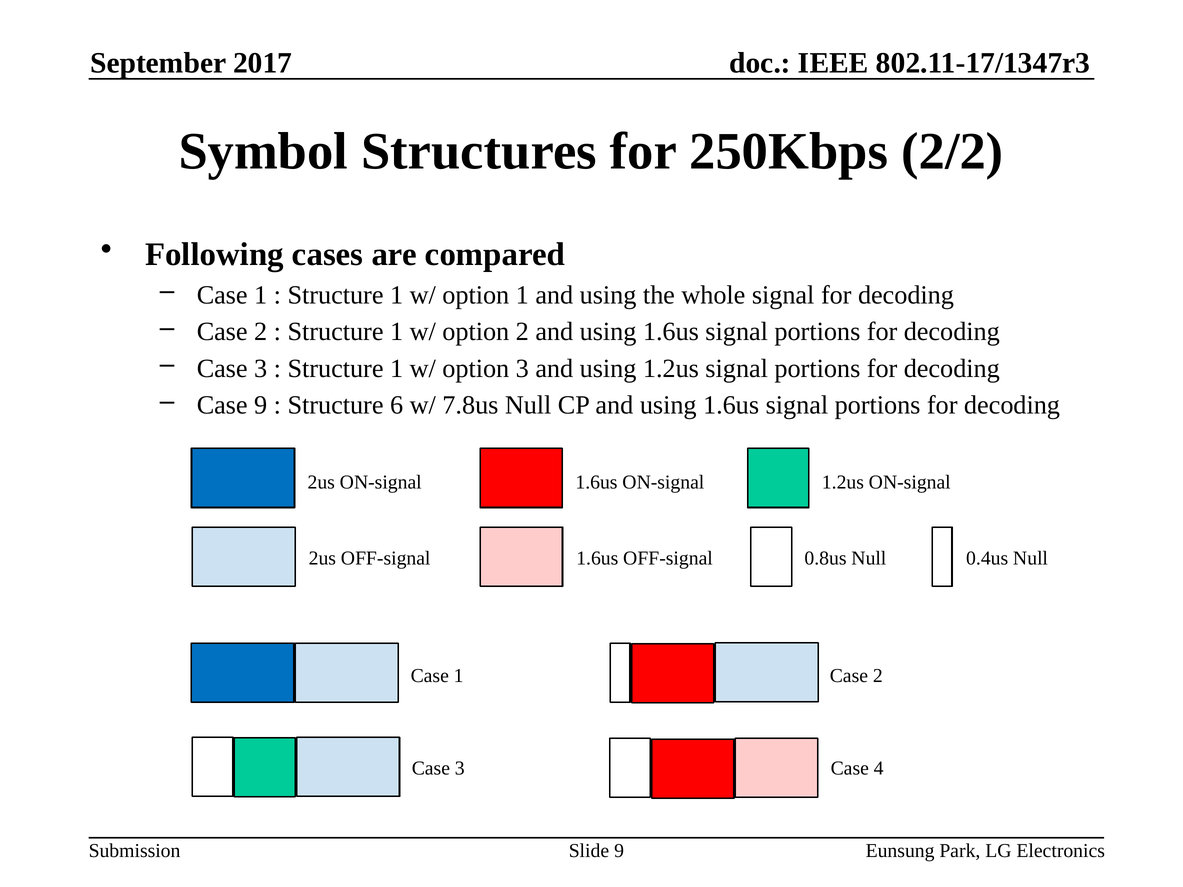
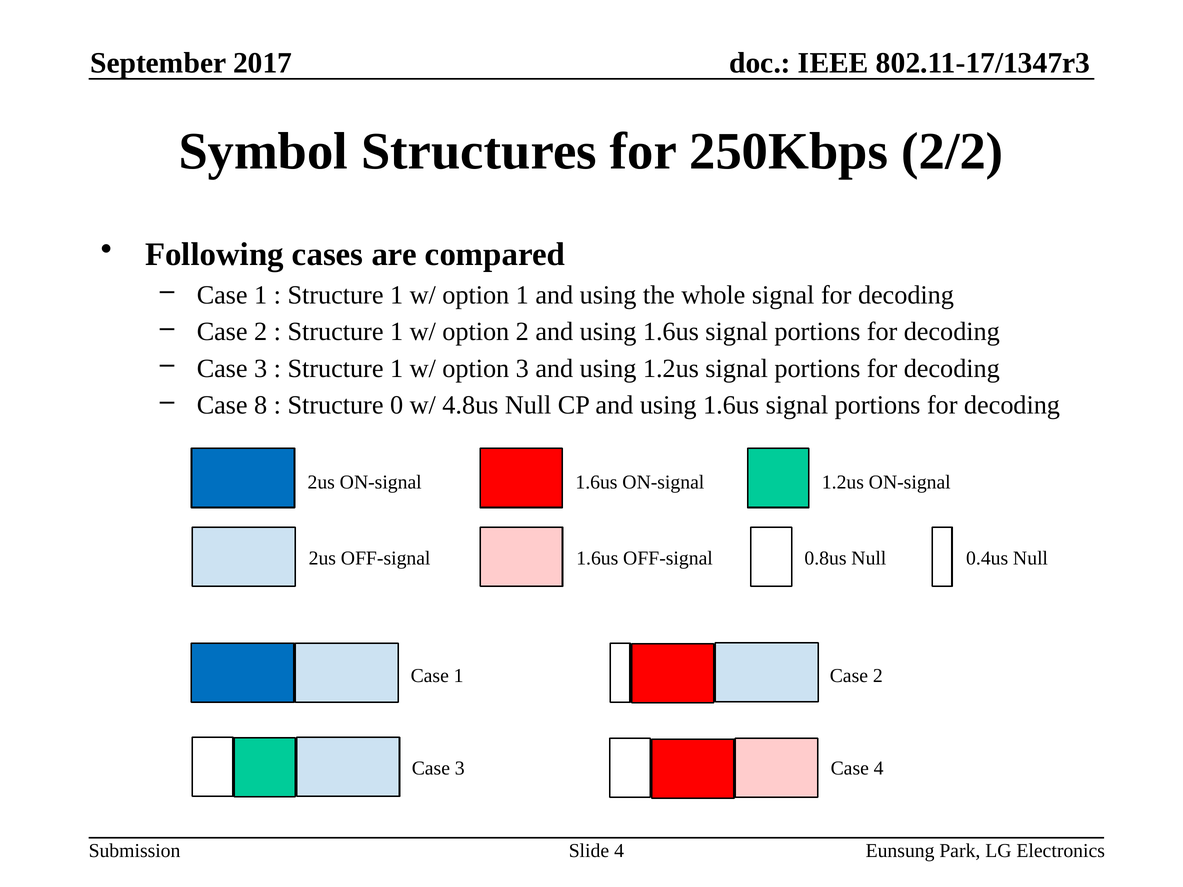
Case 9: 9 -> 8 (261, 405)
6: 6 -> 0 (397, 405)
7.8us: 7.8us -> 4.8us (470, 405)
Slide 9: 9 -> 4 (619, 851)
